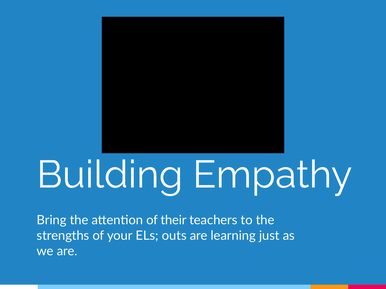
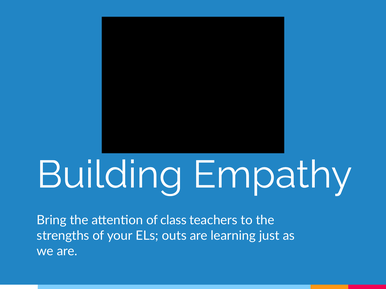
their: their -> class (174, 221)
